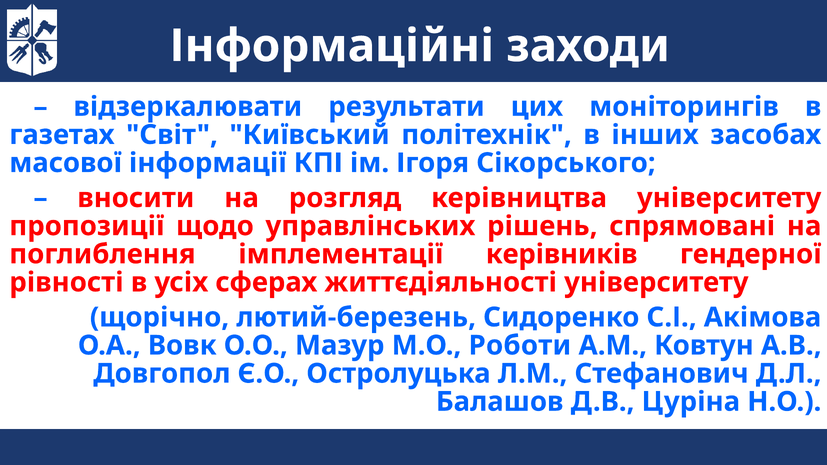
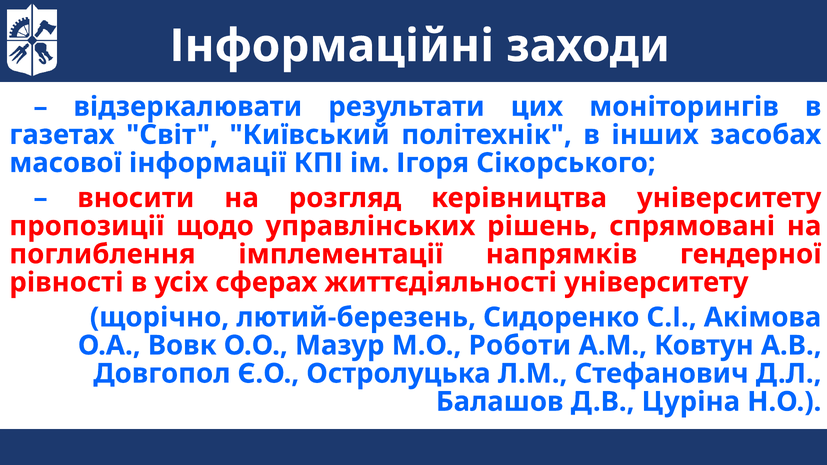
керівників: керівників -> напрямків (562, 254)
